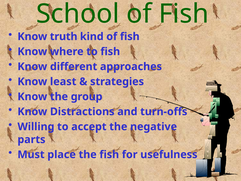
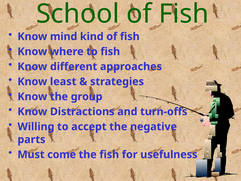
truth: truth -> mind (64, 36)
place: place -> come (62, 154)
